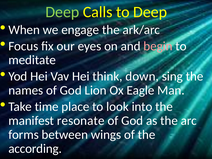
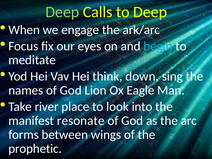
begin colour: pink -> light blue (158, 46)
time: time -> river (47, 107)
according: according -> prophetic (35, 149)
